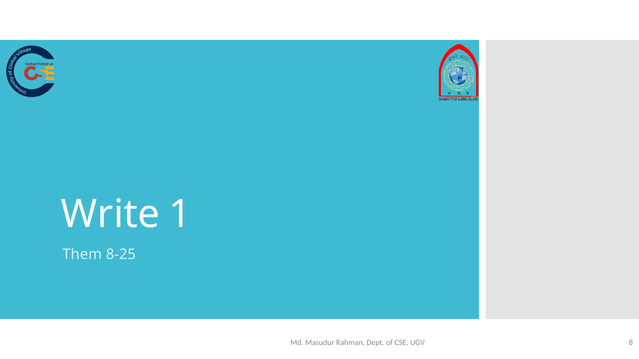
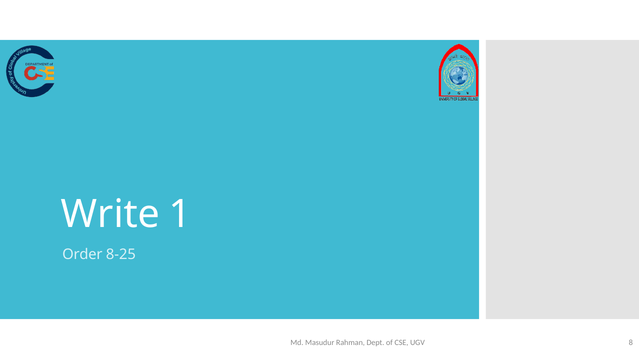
Them: Them -> Order (82, 255)
